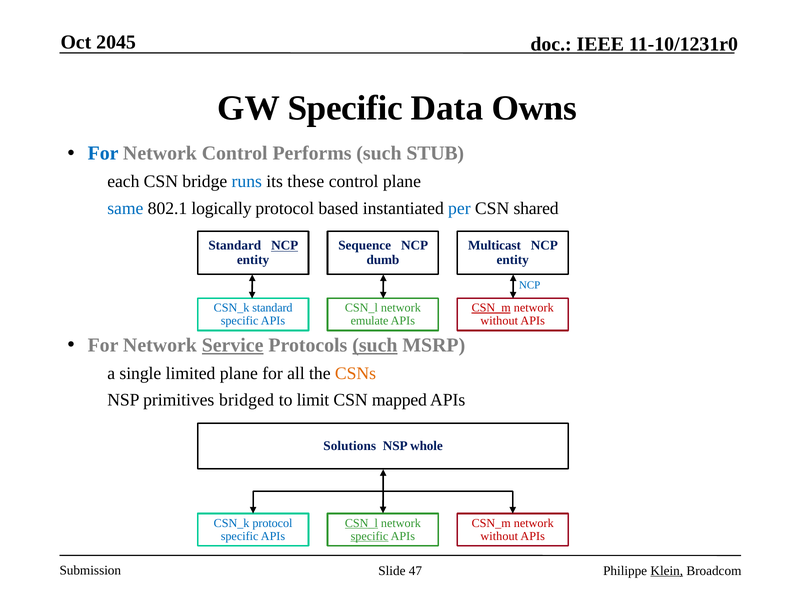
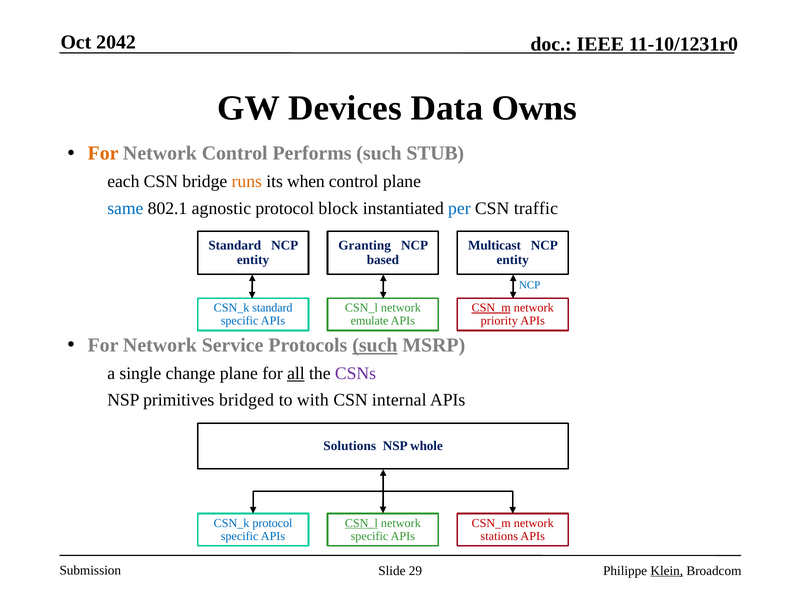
2045: 2045 -> 2042 (116, 42)
GW Specific: Specific -> Devices (345, 108)
For colour: blue -> orange (103, 154)
runs colour: blue -> orange (247, 182)
these: these -> when (306, 182)
logically: logically -> agnostic (221, 208)
based: based -> block (338, 208)
shared: shared -> traffic (536, 208)
NCP underline: present -> none (285, 246)
Sequence: Sequence -> Granting (365, 246)
dumb: dumb -> based (383, 260)
without: without -> priority (499, 321)
Service underline: present -> none (233, 345)
limited: limited -> change (191, 374)
all underline: none -> present (296, 374)
CSNs colour: orange -> purple (355, 374)
limit: limit -> with (313, 400)
mapped: mapped -> internal (399, 400)
specific underline: present -> none (369, 537)
without: without -> stations (499, 537)
47: 47 -> 29 (415, 571)
